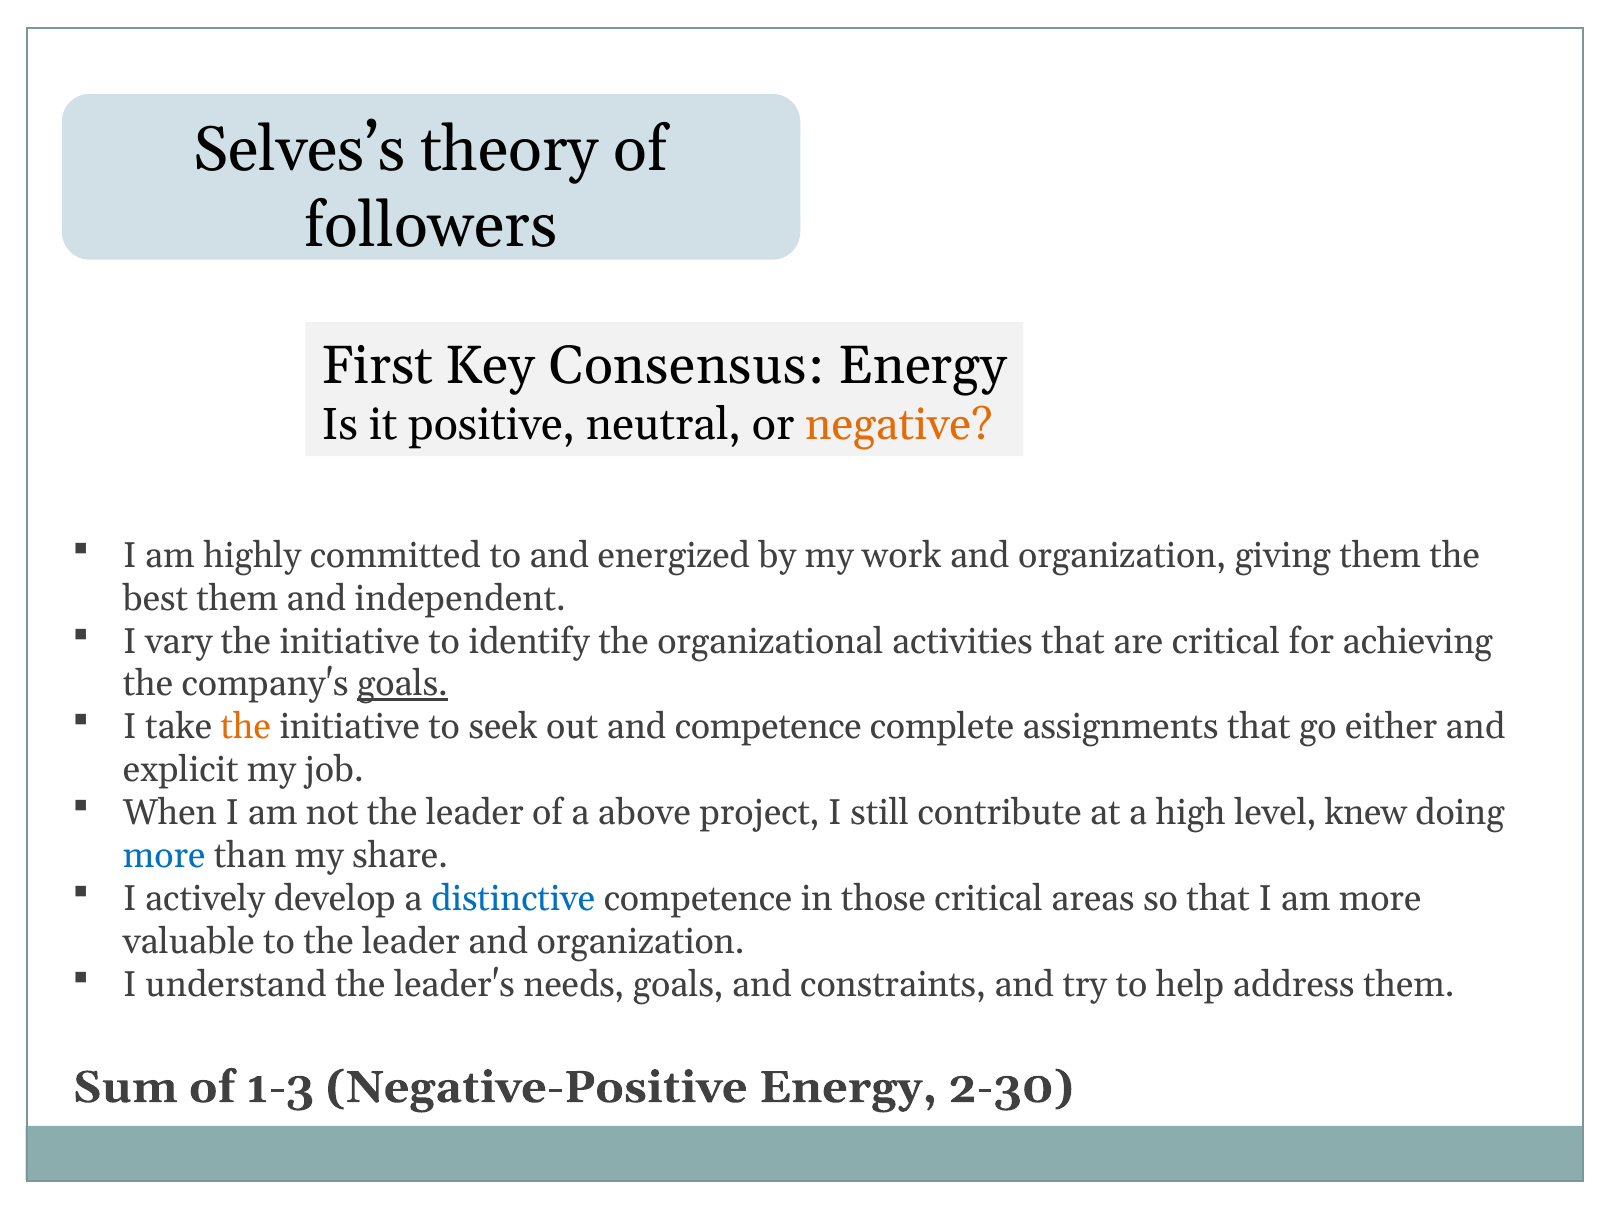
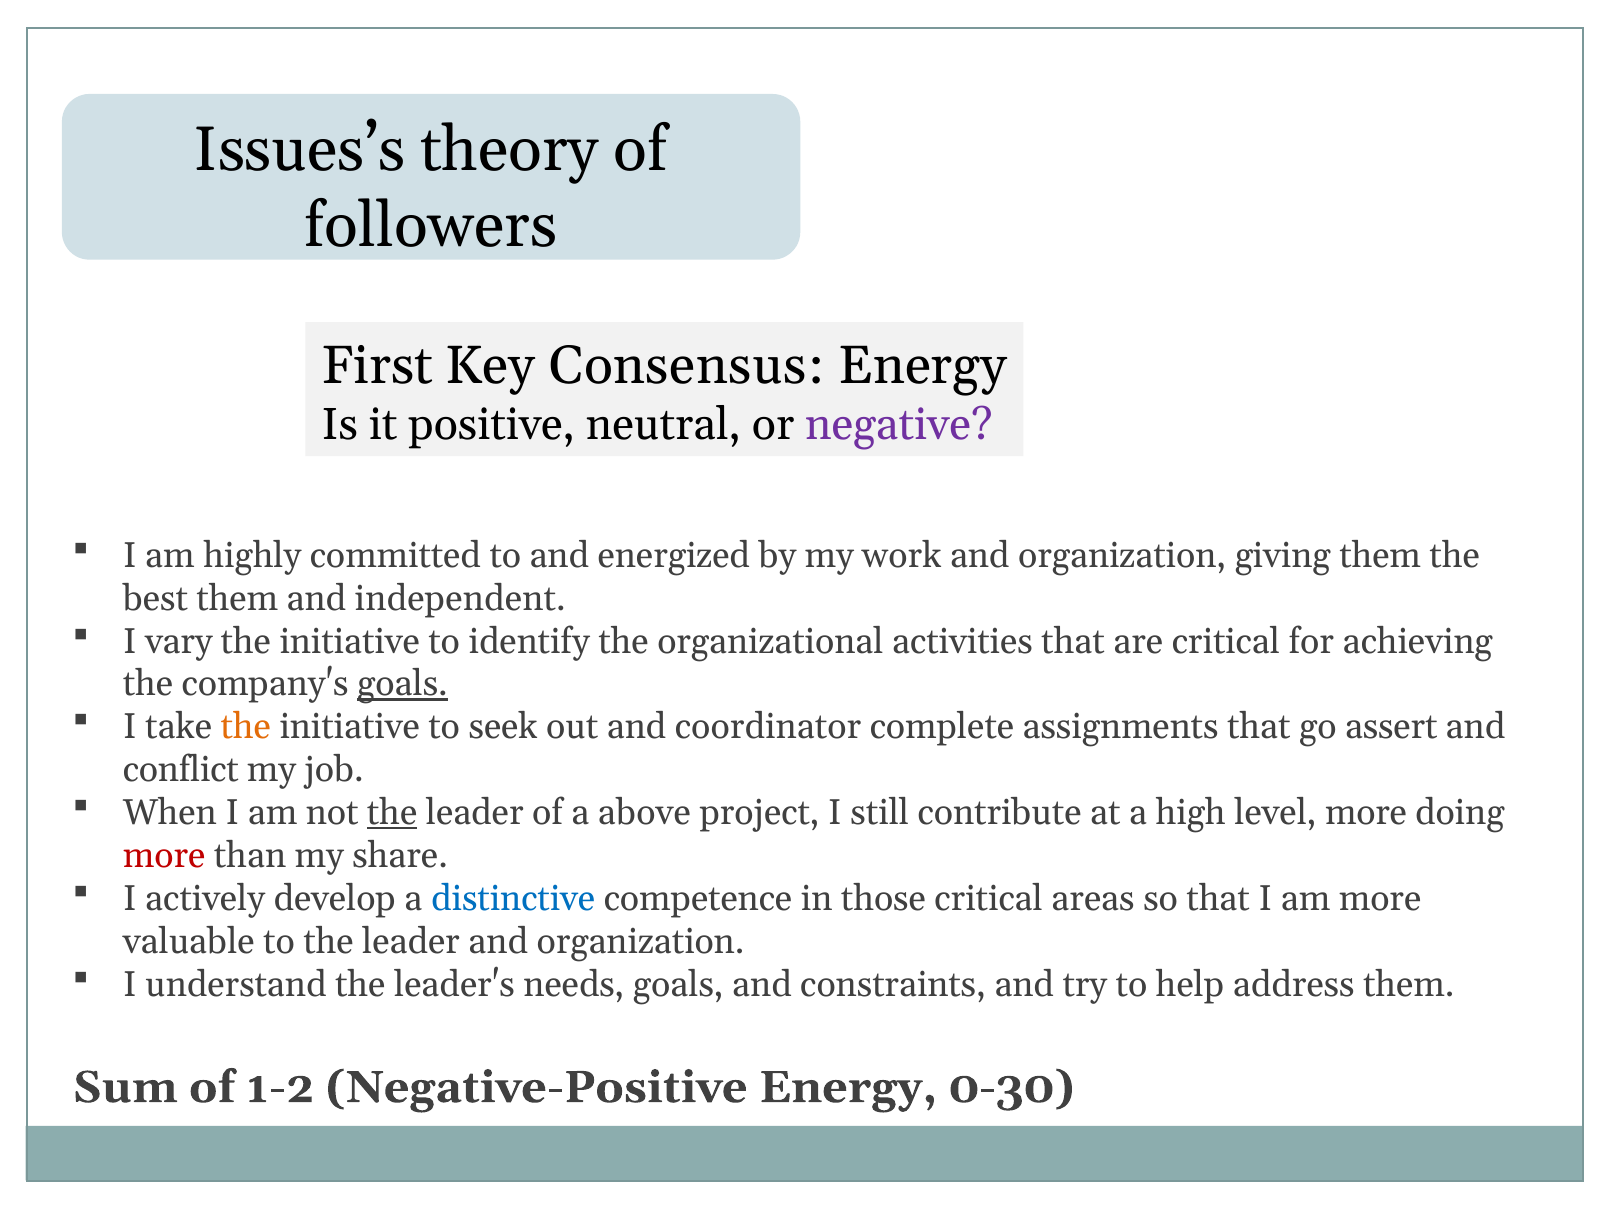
Selves’s: Selves’s -> Issues’s (300, 150)
negative colour: orange -> purple (899, 425)
and competence: competence -> coordinator (768, 727)
either: either -> assert (1391, 727)
explicit: explicit -> conflict (181, 770)
the underline: none -> present (392, 813)
level knew: knew -> more (1366, 813)
more colour: blue -> red (164, 856)
1-3: 1-3 -> 1-2 (280, 1088)
2-30: 2-30 -> 0-30 (1011, 1088)
